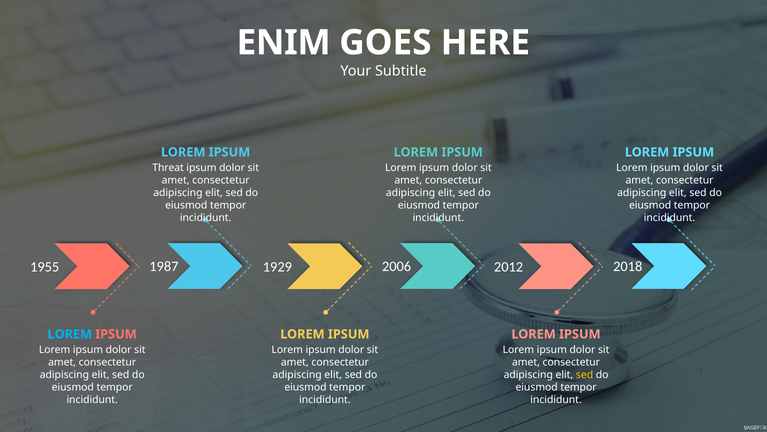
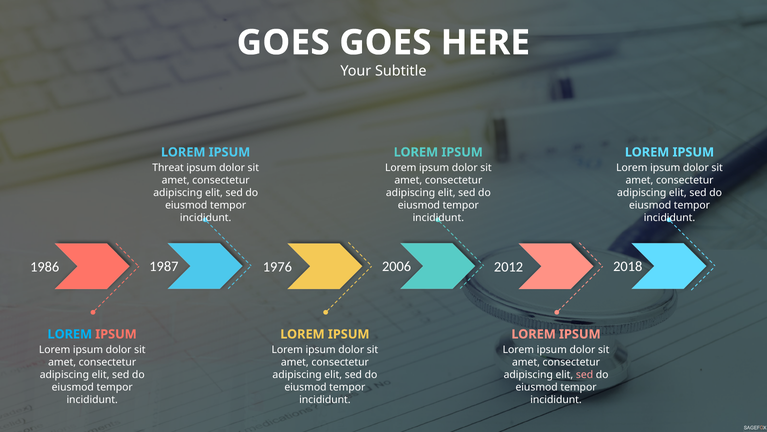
ENIM: ENIM -> GOES (283, 43)
1955: 1955 -> 1986 (45, 267)
1929: 1929 -> 1976 (277, 267)
sed colour: yellow -> pink (585, 374)
